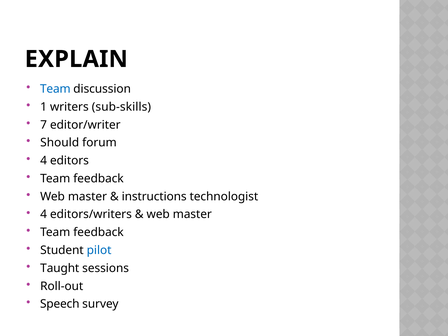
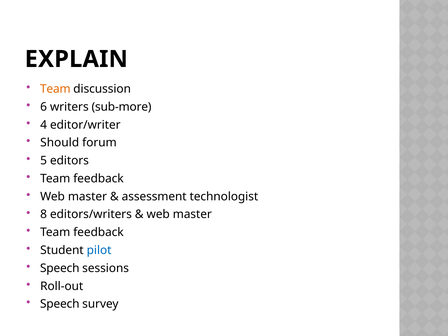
Team colour: blue -> orange (55, 89)
1: 1 -> 6 (44, 107)
sub-skills: sub-skills -> sub-more (122, 107)
7: 7 -> 4 (44, 125)
4: 4 -> 5 (44, 161)
instructions: instructions -> assessment (154, 197)
4: 4 -> 8 (44, 214)
Taught: Taught -> Speech (60, 268)
